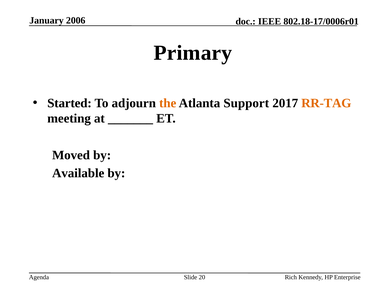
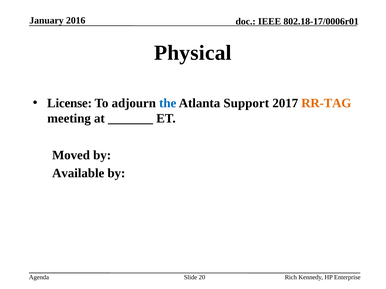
2006: 2006 -> 2016 (76, 21)
Primary: Primary -> Physical (193, 53)
Started: Started -> License (70, 103)
the colour: orange -> blue (168, 103)
